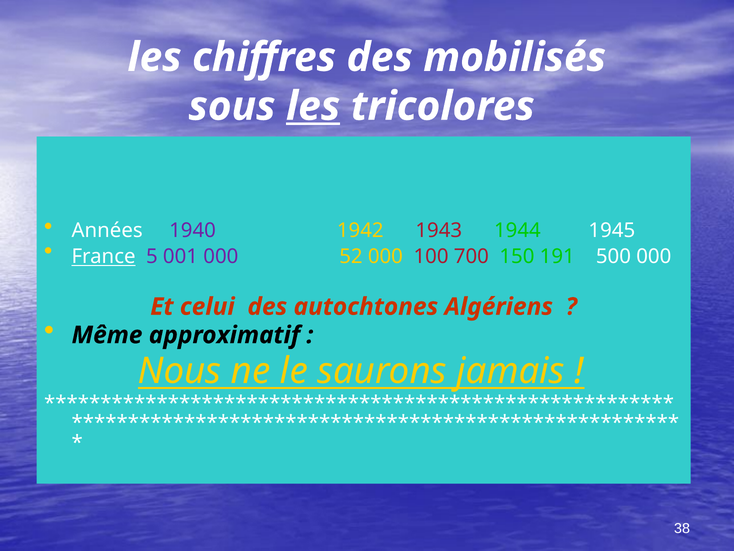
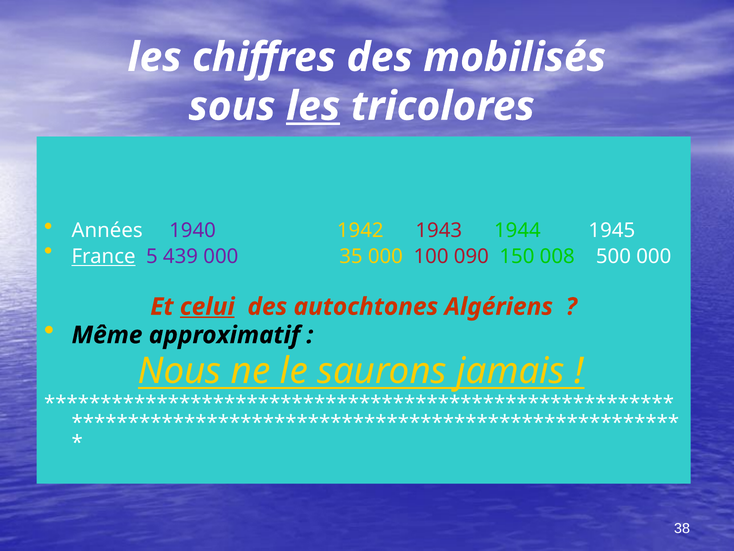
001: 001 -> 439 (180, 256)
52: 52 -> 35 (351, 256)
700: 700 -> 090 (471, 256)
191: 191 -> 008 (557, 256)
celui underline: none -> present (207, 306)
